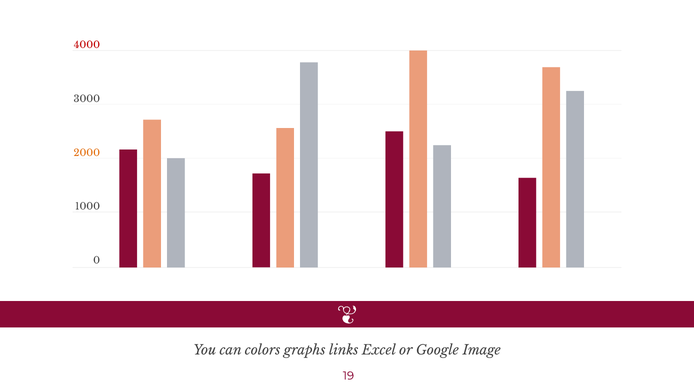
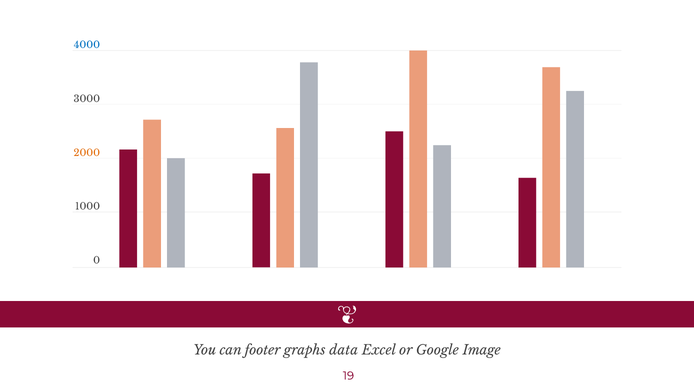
4000 colour: red -> blue (87, 45)
colors: colors -> footer (263, 350)
links: links -> data (344, 350)
